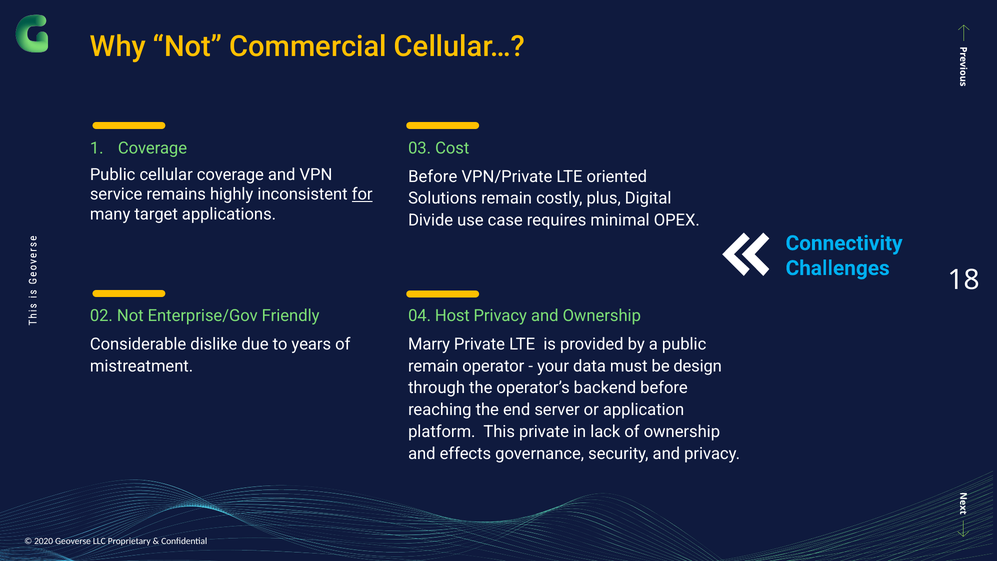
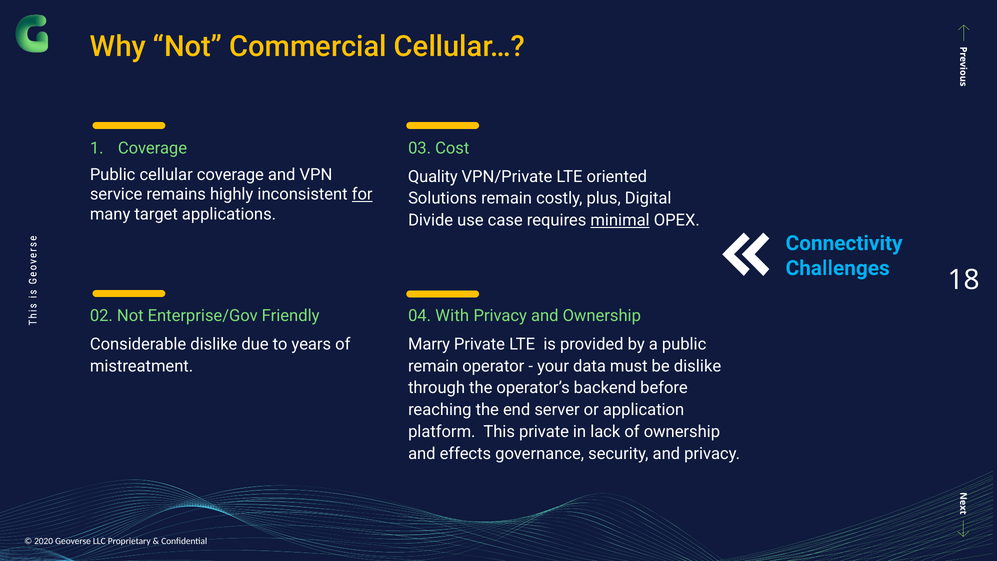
Before: Before -> Quality (433, 176)
minimal underline: none -> present (620, 220)
Host: Host -> With (452, 316)
be design: design -> dislike (698, 366)
